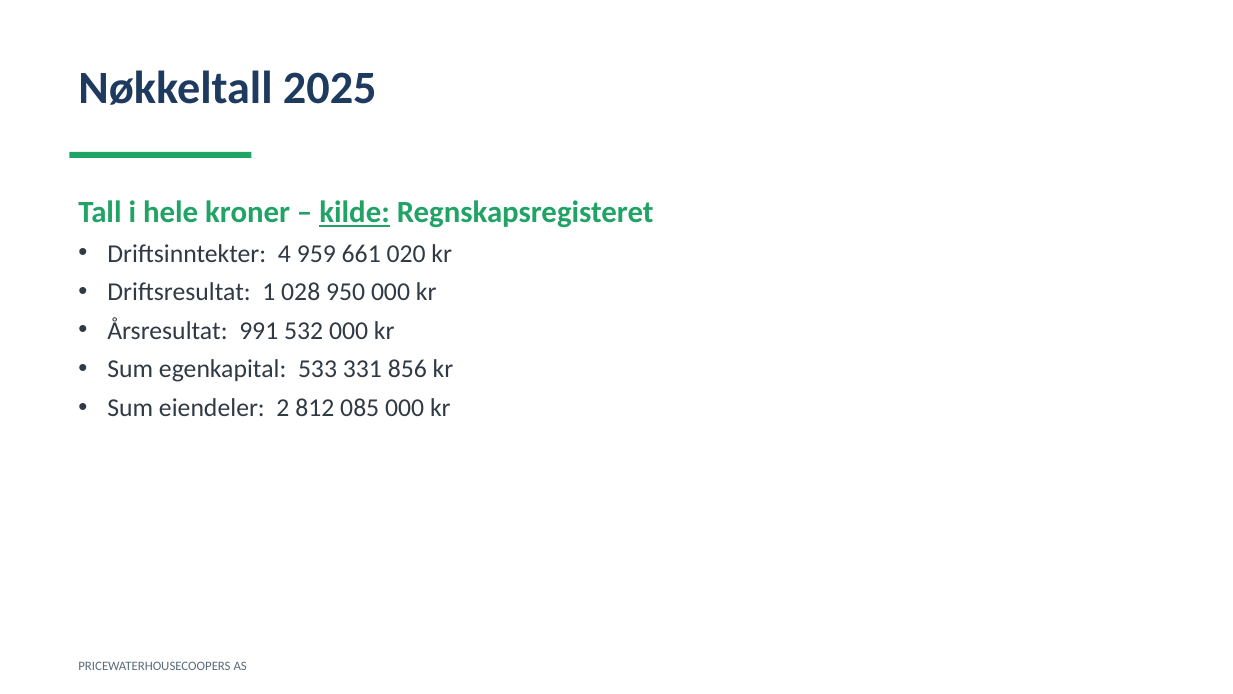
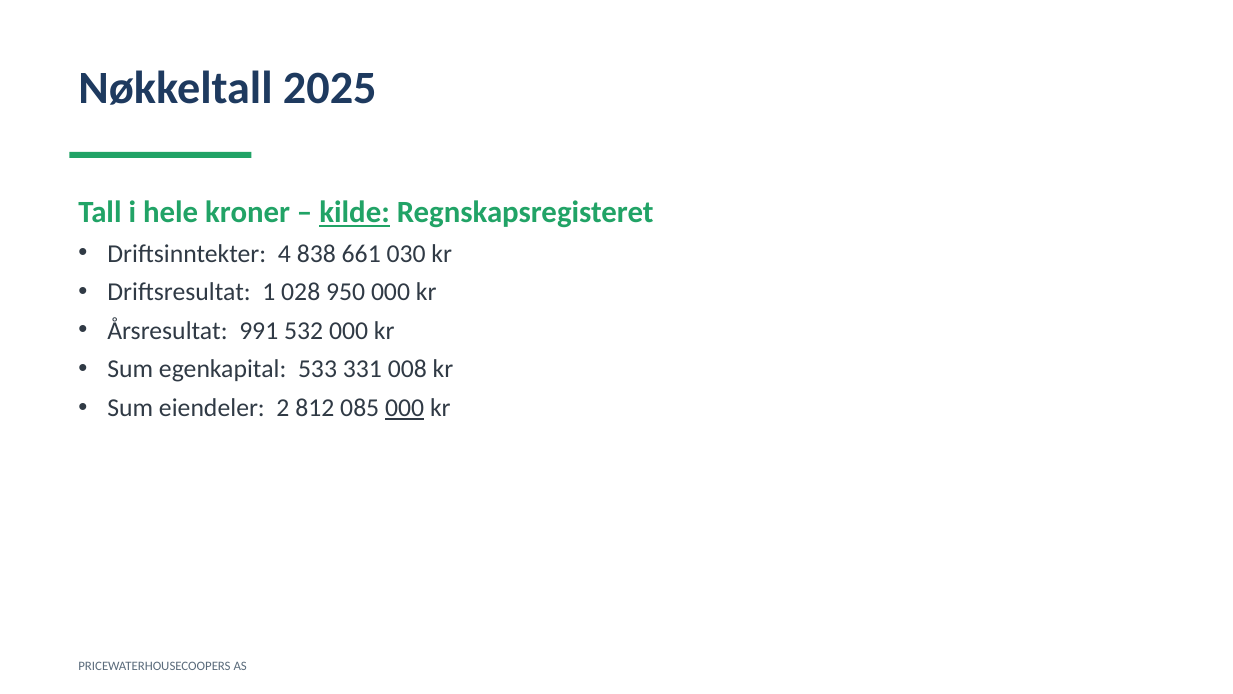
959: 959 -> 838 (316, 254)
020: 020 -> 030 (406, 254)
856: 856 -> 008 (407, 369)
000 underline: none -> present (405, 408)
